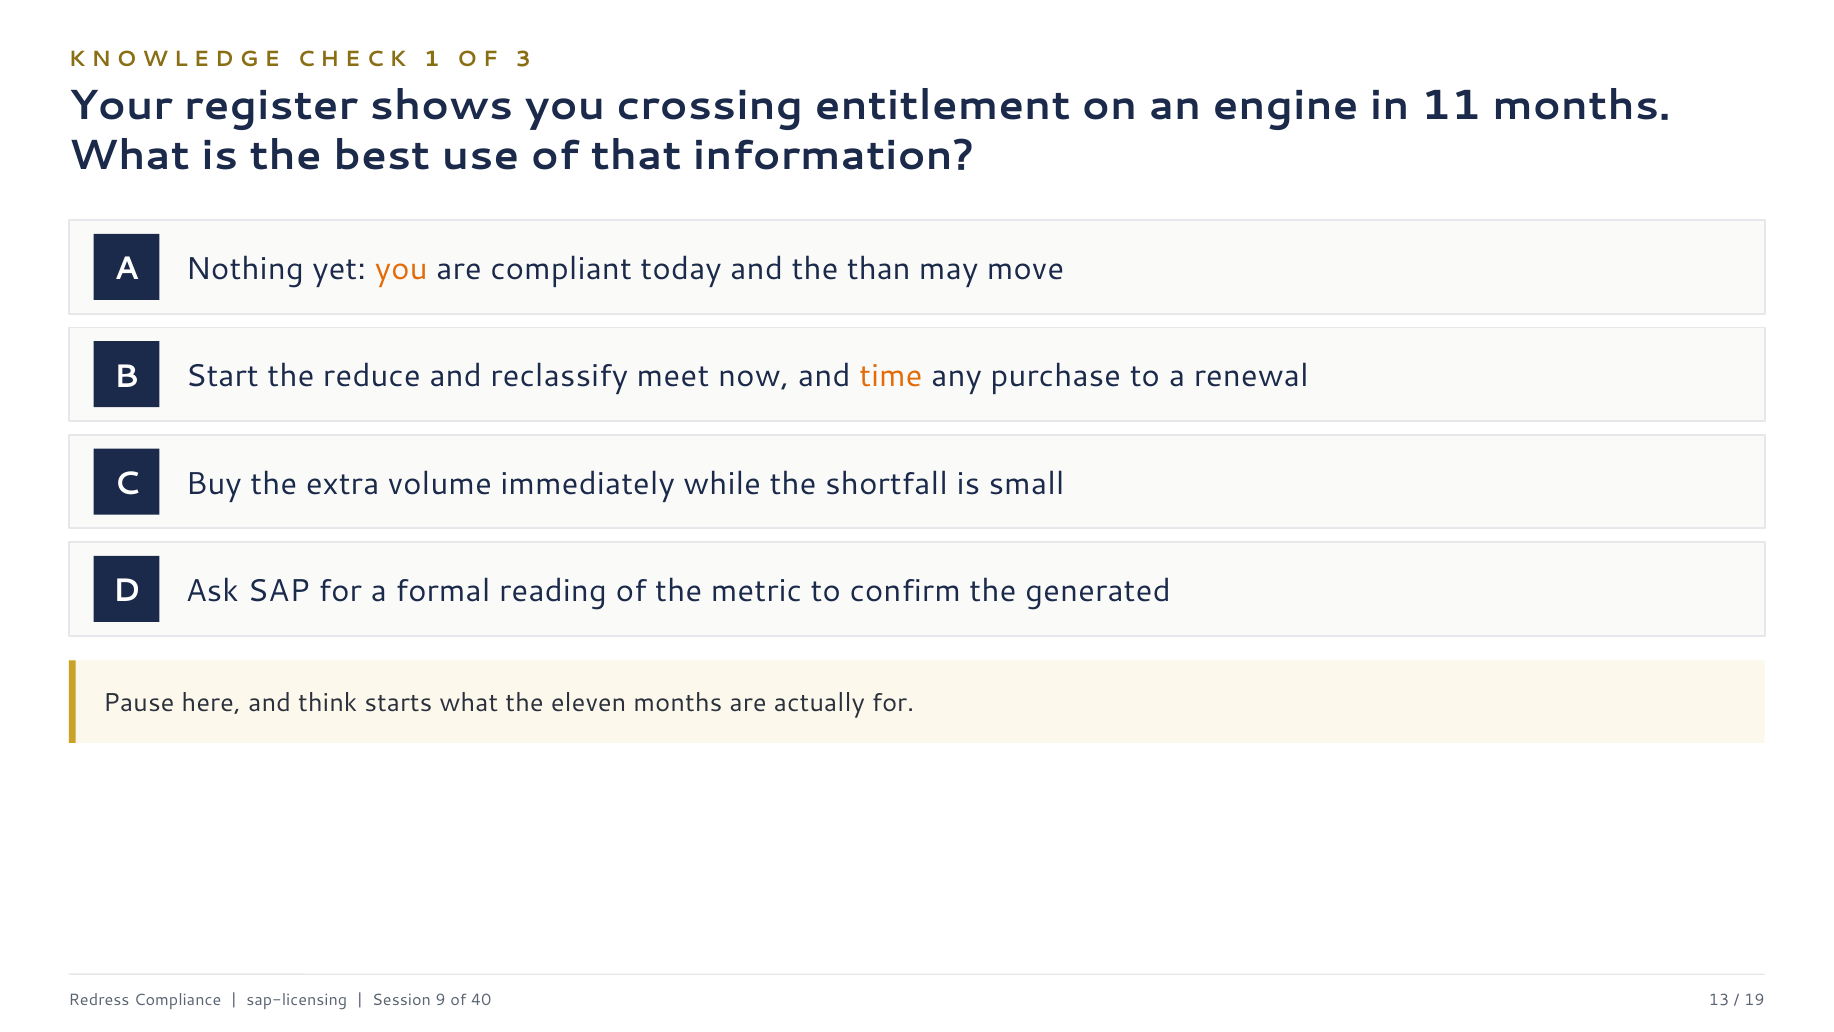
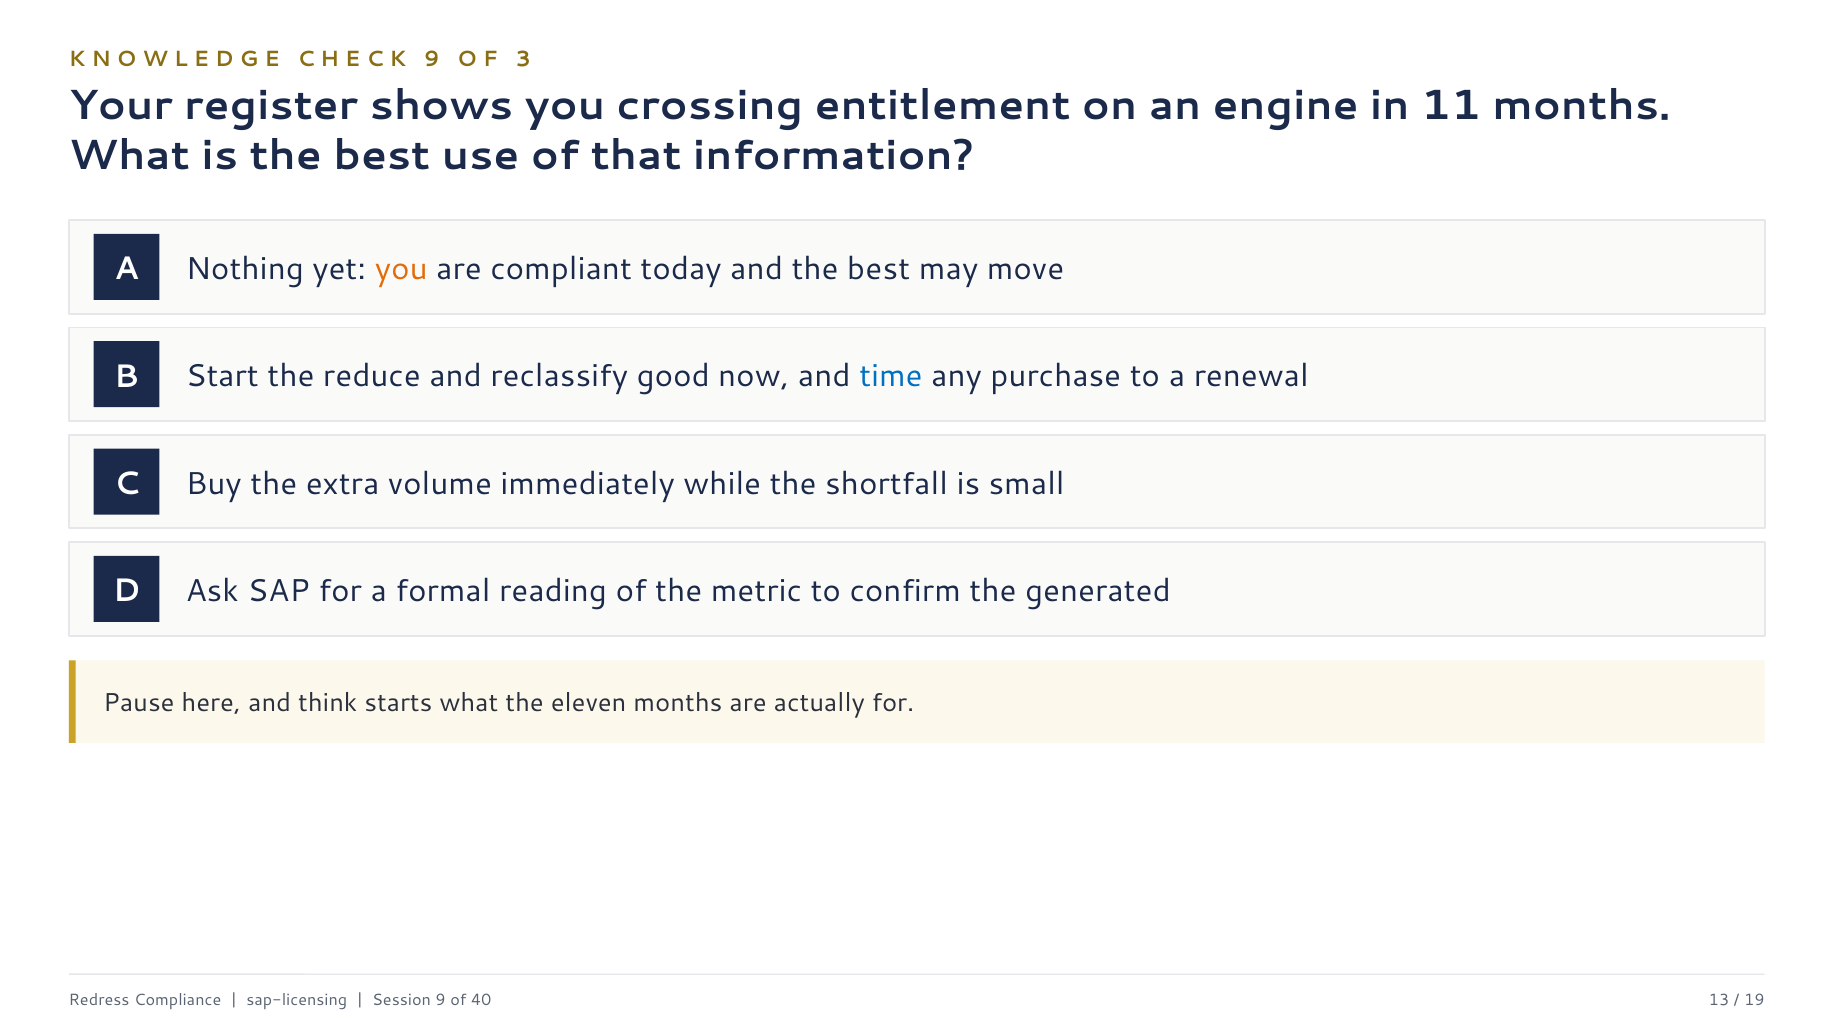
1: 1 -> 9 (432, 59)
and the than: than -> best (879, 269)
meet: meet -> good (673, 376)
time colour: orange -> blue (891, 376)
